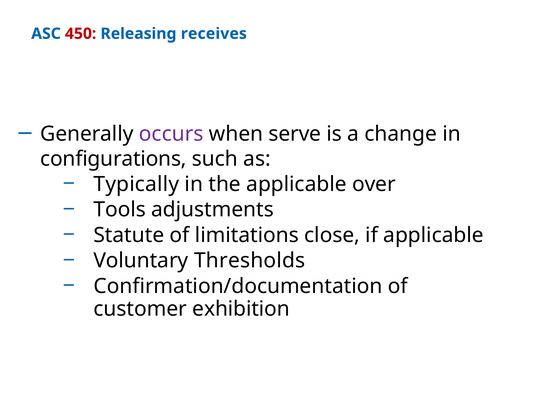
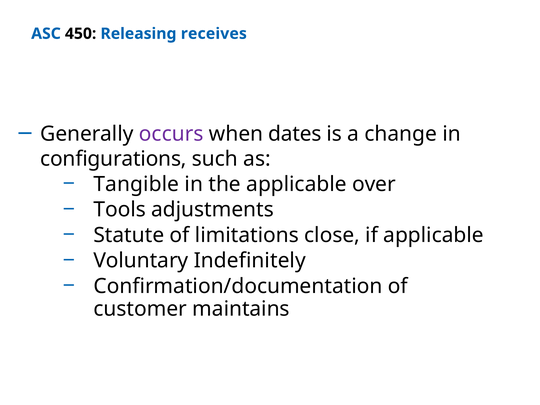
450 colour: red -> black (81, 34)
serve: serve -> dates (295, 134)
Typically: Typically -> Tangible (136, 184)
Thresholds: Thresholds -> Indefinitely (250, 261)
exhibition: exhibition -> maintains (241, 309)
